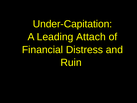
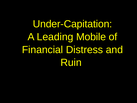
Attach: Attach -> Mobile (91, 37)
